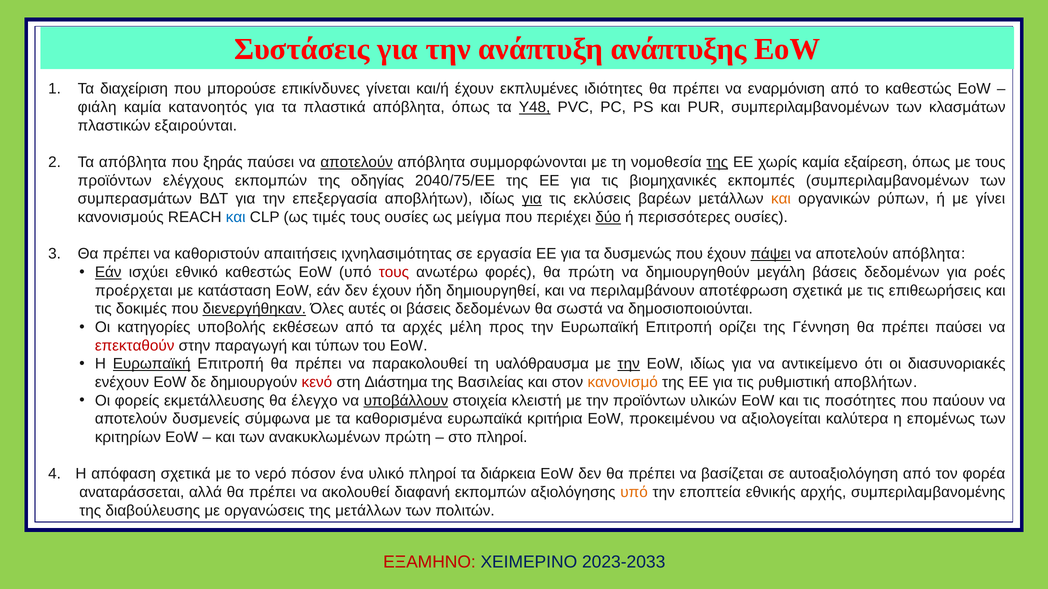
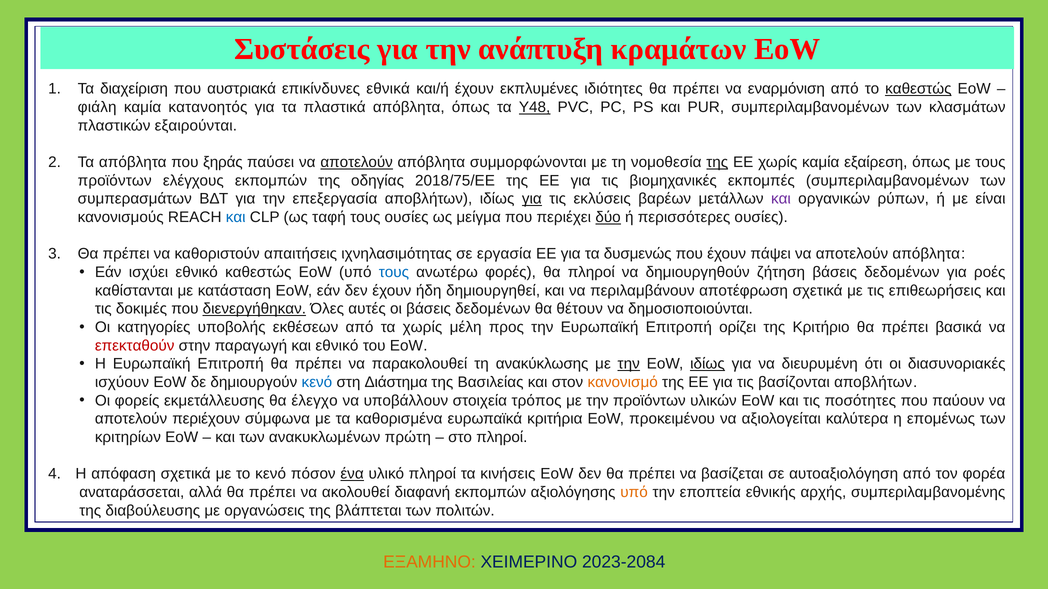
ανάπτυξης: ανάπτυξης -> κραμάτων (678, 49)
μπορούσε: μπορούσε -> αυστριακά (242, 89)
γίνεται: γίνεται -> εθνικά (388, 89)
καθεστώς underline: none -> present (918, 89)
2040/75/ΕΕ: 2040/75/ΕΕ -> 2018/75/ΕΕ (455, 181)
και colour: orange -> purple (781, 199)
γίνει: γίνει -> είναι (991, 199)
τιμές: τιμές -> ταφή (329, 217)
πάψει underline: present -> none (771, 254)
Εάν underline: present -> none (108, 272)
τους colour: red -> blue (394, 272)
θα πρώτη: πρώτη -> πληροί (591, 272)
μεγάλη: μεγάλη -> ζήτηση (781, 272)
προέρχεται: προέρχεται -> καθίστανται (134, 291)
σωστά: σωστά -> θέτουν (580, 309)
τα αρχές: αρχές -> χωρίς (422, 328)
Γέννηση: Γέννηση -> Κριτήριο (821, 328)
πρέπει παύσει: παύσει -> βασικά (959, 328)
και τύπων: τύπων -> εθνικό (337, 346)
Ευρωπαϊκή underline: present -> none (152, 364)
υαλόθραυσμα: υαλόθραυσμα -> ανακύκλωσης (542, 364)
ιδίως underline: none -> present (707, 364)
αντικείμενο: αντικείμενο -> διευρυμένη (820, 364)
ενέχουν: ενέχουν -> ισχύουν (122, 383)
κενό colour: red -> blue (317, 383)
ρυθμιστική: ρυθμιστική -> βασίζονται (794, 383)
υποβάλλουν underline: present -> none (406, 401)
κλειστή: κλειστή -> τρόπος (537, 401)
δυσμενείς: δυσμενείς -> περιέχουν (206, 419)
το νερό: νερό -> κενό (271, 474)
ένα underline: none -> present (352, 474)
διάρκεια: διάρκεια -> κινήσεις (508, 474)
της μετάλλων: μετάλλων -> βλάπτεται (368, 511)
ΕΞΑΜΗΝΟ colour: red -> orange (430, 562)
2023-2033: 2023-2033 -> 2023-2084 (624, 562)
